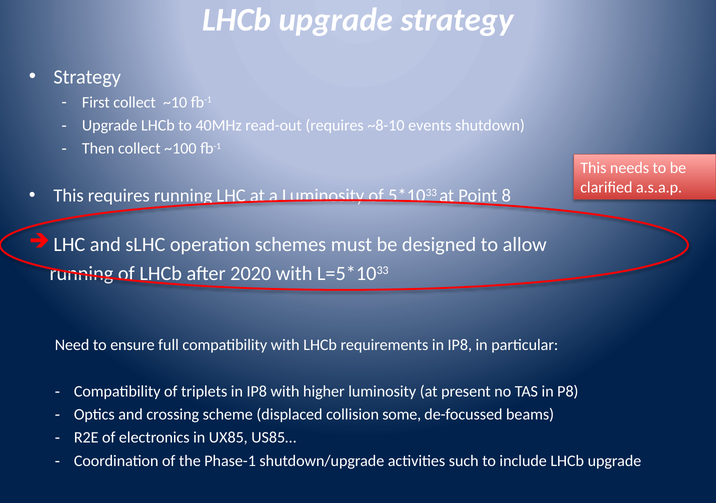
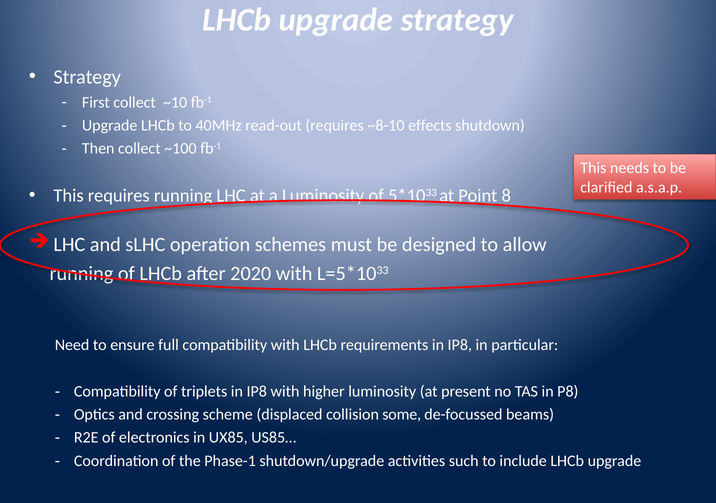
events: events -> effects (430, 125)
